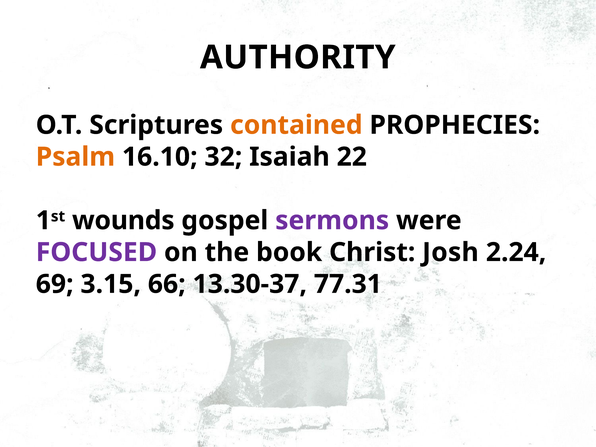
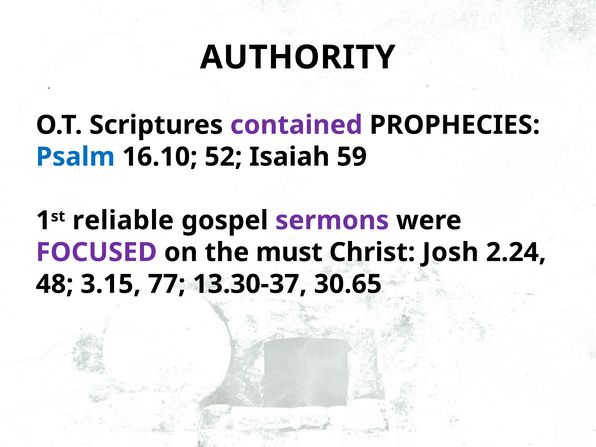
contained colour: orange -> purple (296, 125)
Psalm colour: orange -> blue (75, 157)
32: 32 -> 52 (223, 157)
22: 22 -> 59 (352, 157)
wounds: wounds -> reliable (123, 221)
book: book -> must (289, 252)
69: 69 -> 48 (55, 284)
66: 66 -> 77 (167, 284)
77.31: 77.31 -> 30.65 (348, 284)
